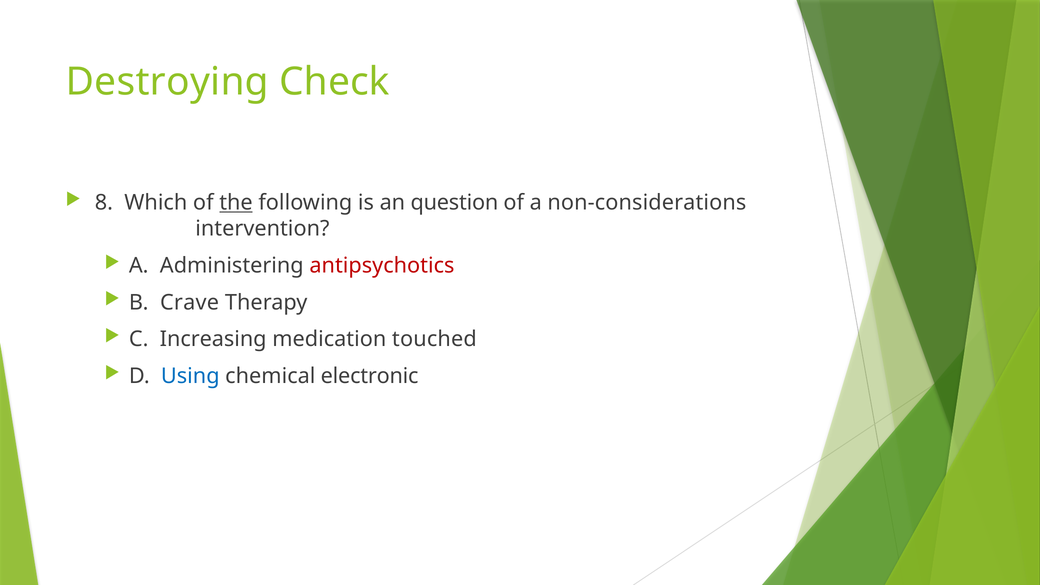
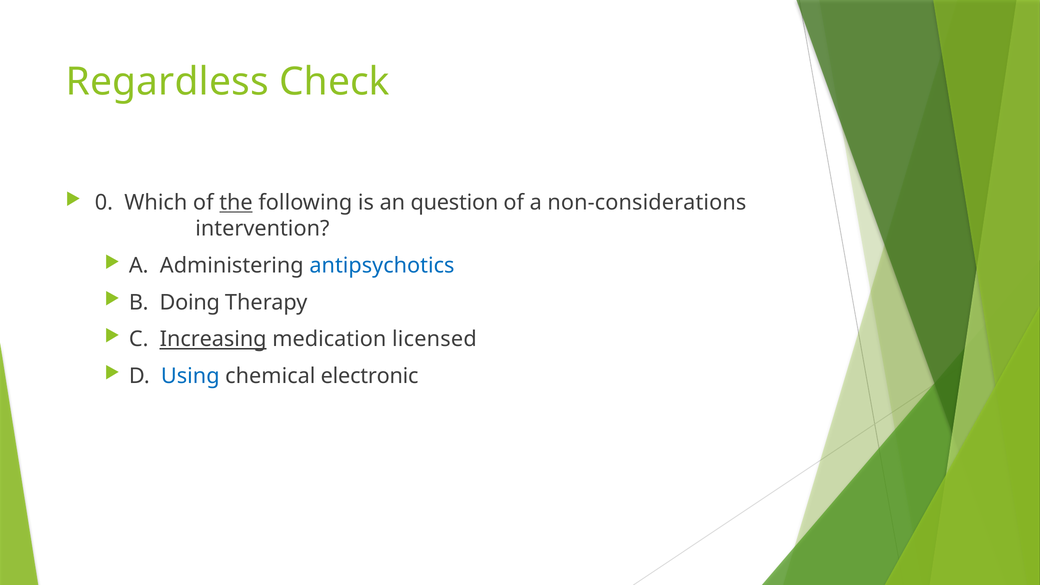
Destroying: Destroying -> Regardless (167, 82)
8: 8 -> 0 (104, 203)
antipsychotics colour: red -> blue (382, 266)
Crave: Crave -> Doing (190, 302)
Increasing underline: none -> present (213, 339)
touched: touched -> licensed (434, 339)
